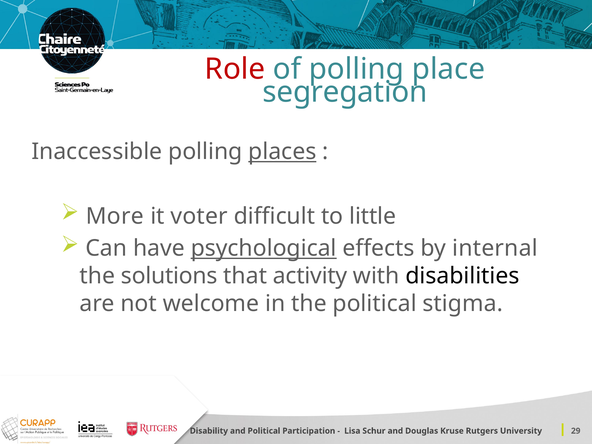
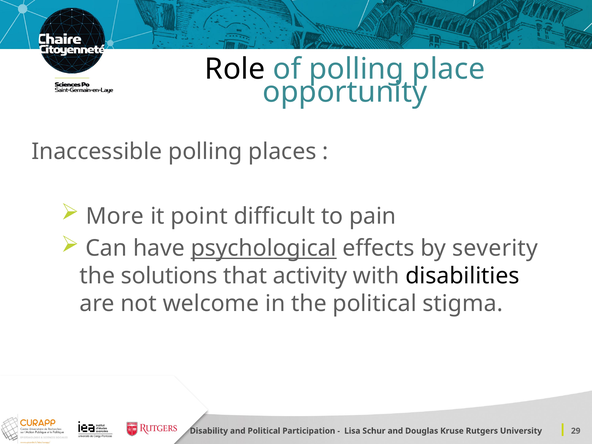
Role colour: red -> black (235, 69)
segregation: segregation -> opportunity (345, 92)
places underline: present -> none (282, 152)
voter: voter -> point (199, 216)
little: little -> pain (373, 216)
internal: internal -> severity (495, 248)
